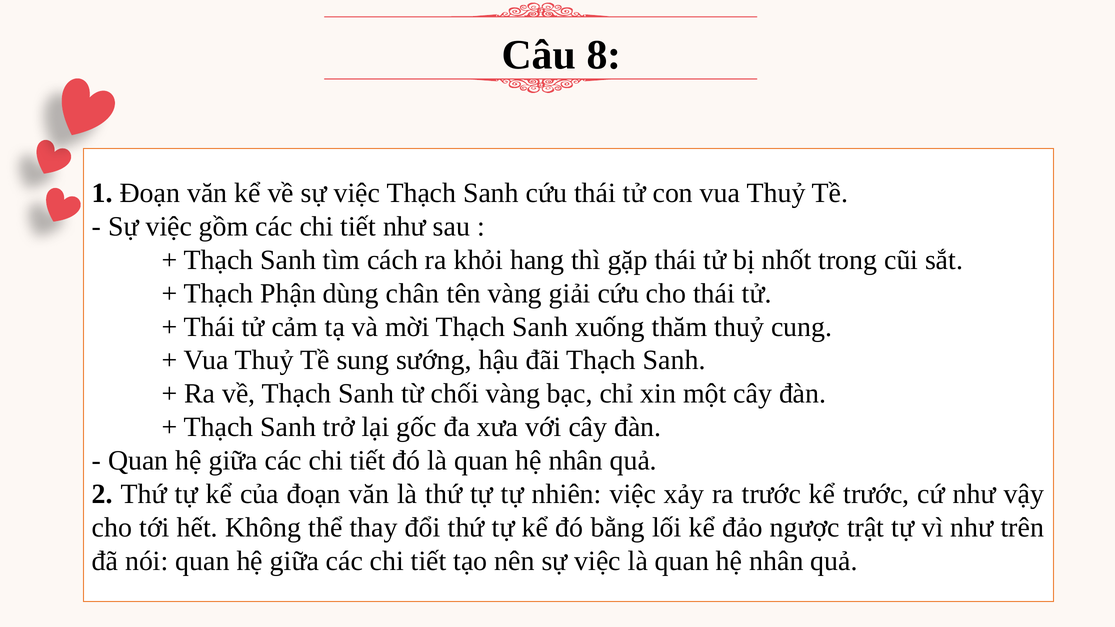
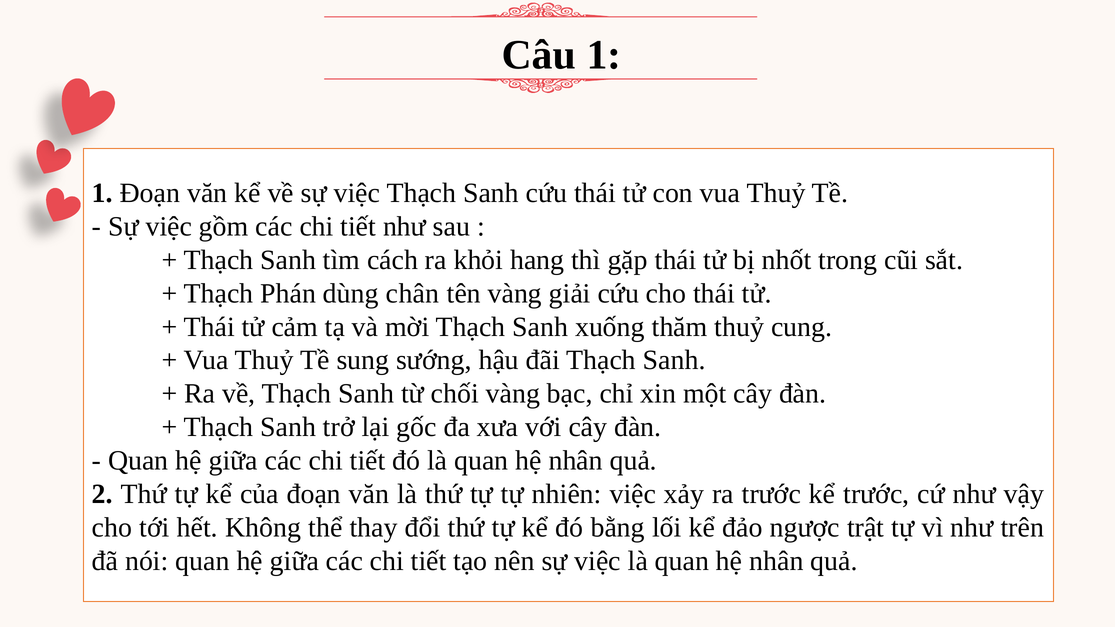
Câu 8: 8 -> 1 (604, 55)
Phận: Phận -> Phán (288, 293)
